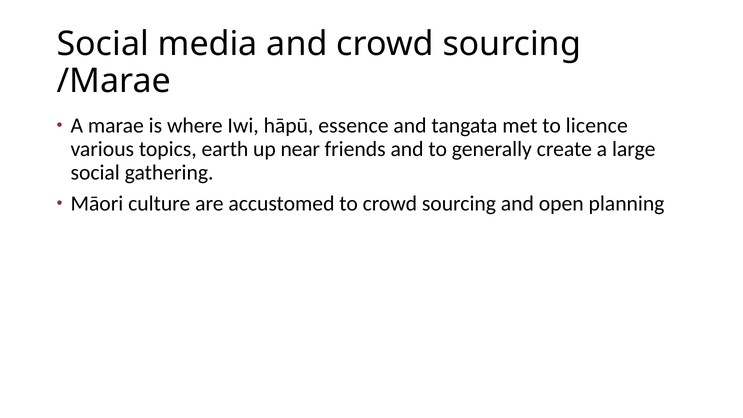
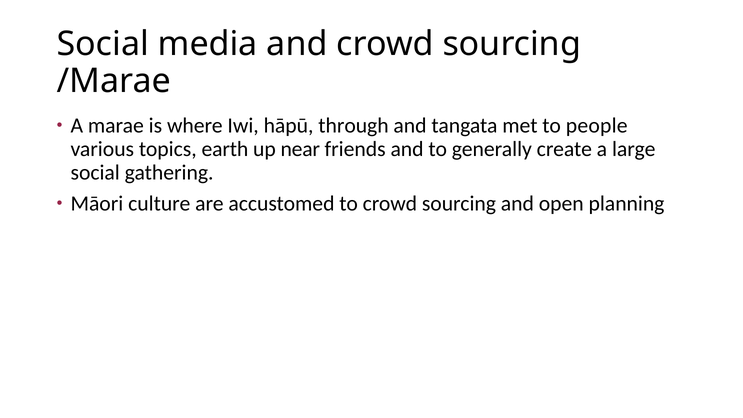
essence: essence -> through (354, 126)
licence: licence -> people (597, 126)
